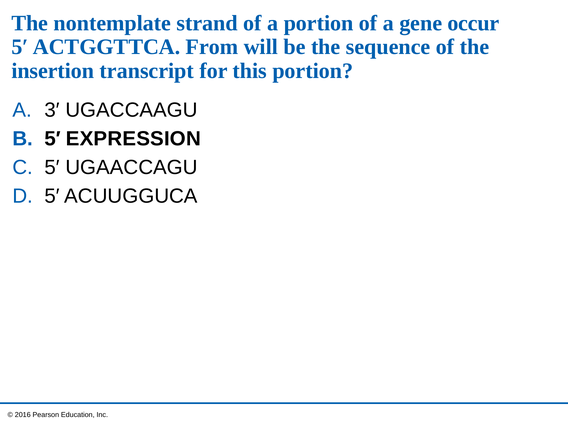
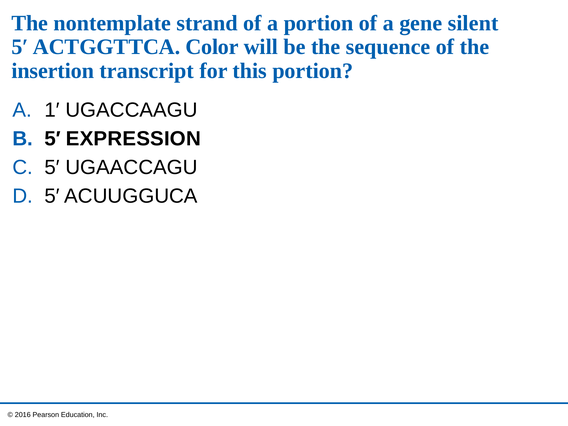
occur: occur -> silent (473, 23)
From: From -> Color (212, 47)
3′: 3′ -> 1′ (52, 110)
